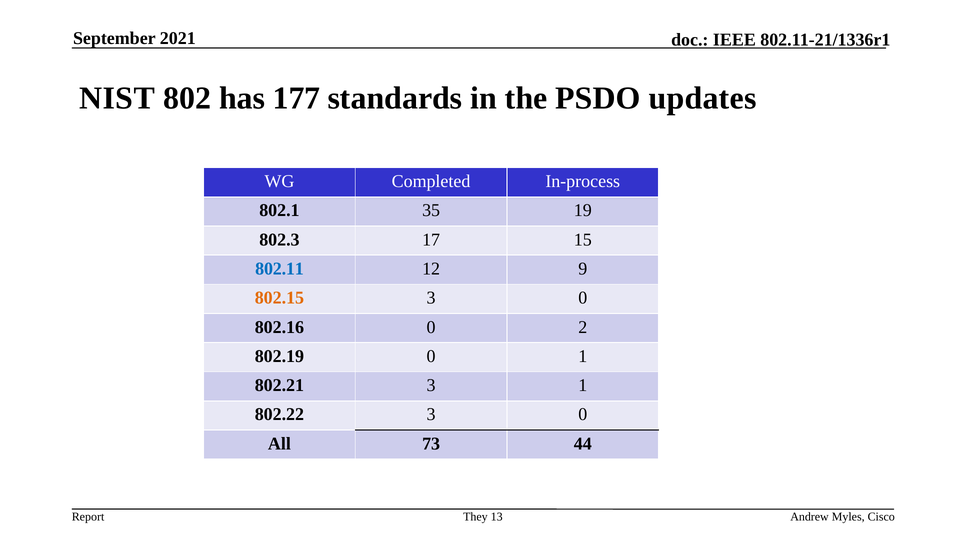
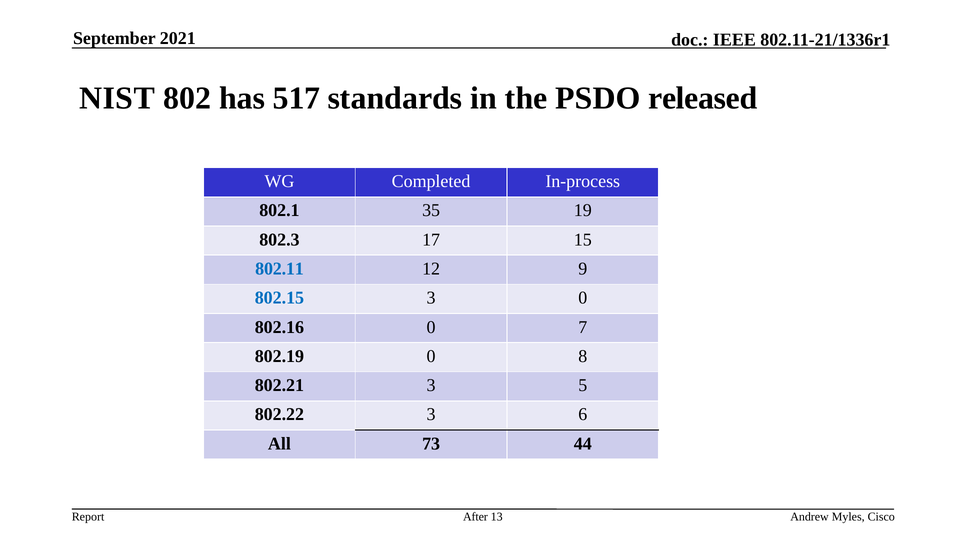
177: 177 -> 517 (297, 98)
updates: updates -> released (703, 98)
802.15 colour: orange -> blue (279, 298)
2: 2 -> 7 (583, 327)
0 1: 1 -> 8 (583, 356)
3 1: 1 -> 5 (583, 385)
802.22 3 0: 0 -> 6 (583, 414)
They: They -> After (475, 517)
